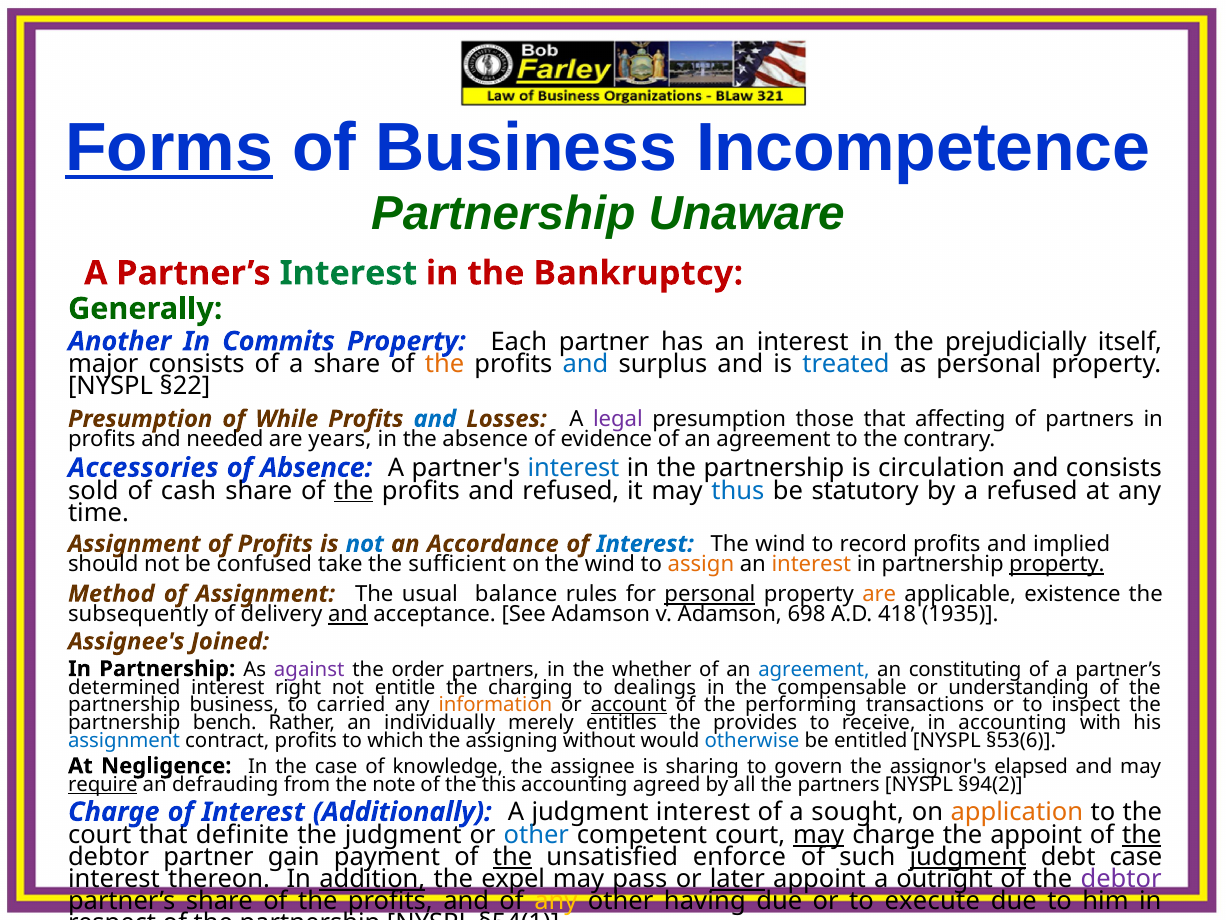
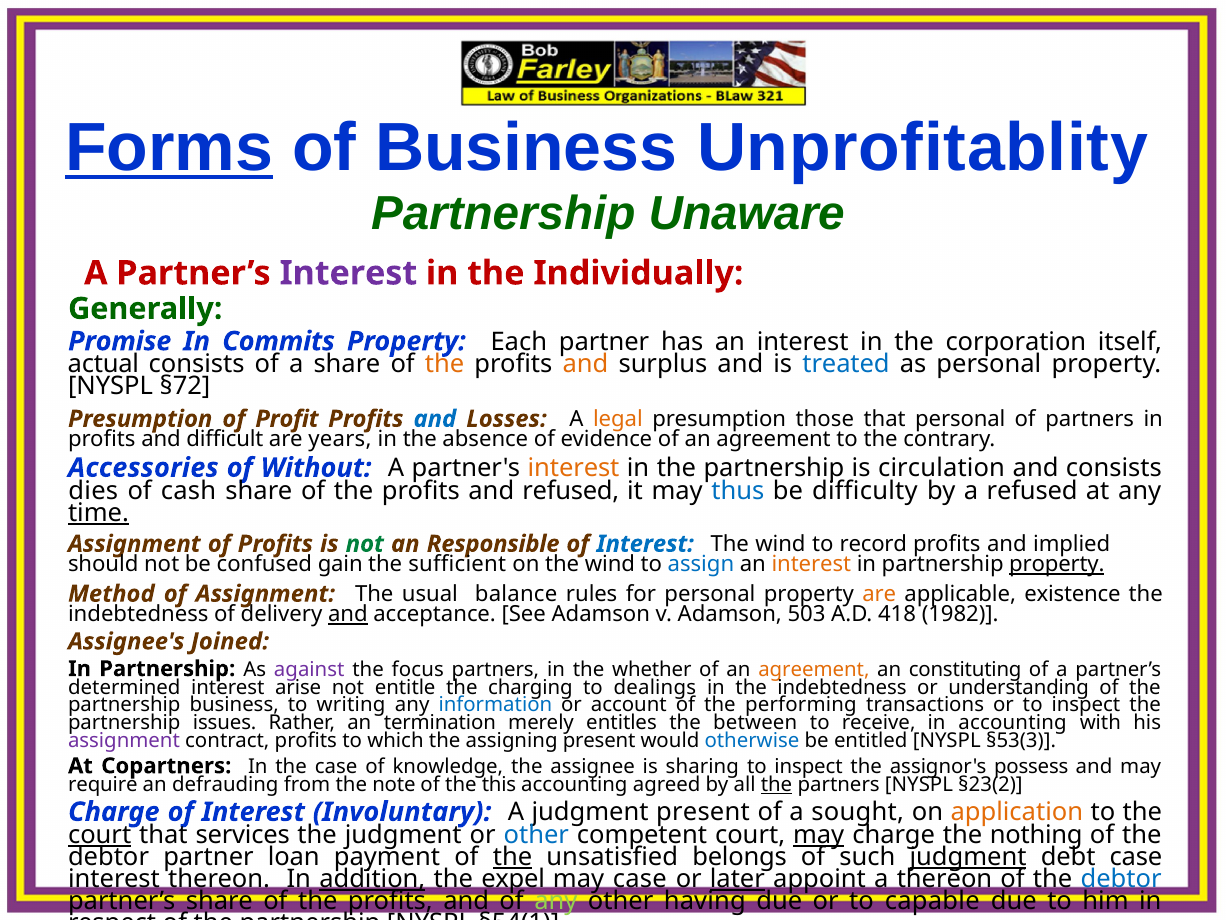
Incompetence: Incompetence -> Unprofitablity (923, 148)
Interest colour: green -> purple (348, 273)
Bankruptcy: Bankruptcy -> Individually (638, 273)
Another: Another -> Promise (120, 341)
prejudicially: prejudicially -> corporation (1016, 342)
major: major -> actual (103, 364)
and colour: blue -> orange (585, 364)
§22: §22 -> §72 (185, 386)
While: While -> Profit (287, 419)
legal colour: purple -> orange (618, 419)
that affecting: affecting -> personal (960, 419)
needed: needed -> difficult (225, 439)
of Absence: Absence -> Without (316, 468)
interest colour: blue -> orange (574, 468)
sold: sold -> dies (93, 490)
the underline: present -> none (354, 490)
statutory: statutory -> difficulty (865, 490)
time underline: none -> present (98, 512)
not colour: blue -> green (365, 544)
Accordance: Accordance -> Responsible (493, 544)
take: take -> gain (340, 564)
assign colour: orange -> blue (701, 564)
personal underline: present -> none (710, 594)
subsequently: subsequently -> indebtedness (138, 614)
698: 698 -> 503 (807, 614)
1935: 1935 -> 1982 (960, 614)
order: order -> focus (418, 669)
agreement colour: blue -> orange (814, 669)
right: right -> arise (298, 687)
in the compensable: compensable -> indebtedness (842, 687)
carried: carried -> writing (351, 705)
information colour: orange -> blue (495, 705)
account underline: present -> none (629, 705)
bench: bench -> issues (225, 722)
individually: individually -> termination (440, 722)
provides: provides -> between (755, 722)
assignment colour: blue -> purple (124, 740)
assigning without: without -> present (599, 740)
§53(6: §53(6 -> §53(3 (1021, 740)
Negligence: Negligence -> Copartners (166, 766)
govern: govern -> inspect (809, 766)
elapsed: elapsed -> possess (1031, 766)
require underline: present -> none (103, 784)
the underline: none -> present (777, 784)
§94(2: §94(2 -> §23(2 (990, 784)
Additionally: Additionally -> Involuntary (402, 812)
judgment interest: interest -> present (703, 812)
court underline: none -> present (100, 834)
definite: definite -> services (243, 834)
the appoint: appoint -> nothing (1036, 834)
the underline: present -> none (1142, 834)
gain: gain -> loan (294, 856)
enforce: enforce -> belongs (740, 856)
may pass: pass -> case (640, 879)
a outright: outright -> thereon (945, 879)
debtor colour: purple -> blue (1121, 879)
any colour: yellow -> light green (556, 901)
execute: execute -> capable (932, 901)
